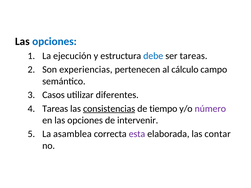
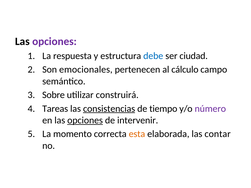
opciones colour: blue -> purple (54, 42)
ejecución: ejecución -> respuesta (72, 56)
ser tareas: tareas -> ciudad (194, 56)
experiencias: experiencias -> emocionales (86, 70)
Casos: Casos -> Sobre (53, 95)
diferentes: diferentes -> construirá (117, 95)
opciones underline: none -> present (85, 120)
asamblea: asamblea -> momento (72, 134)
esta colour: purple -> orange (137, 134)
